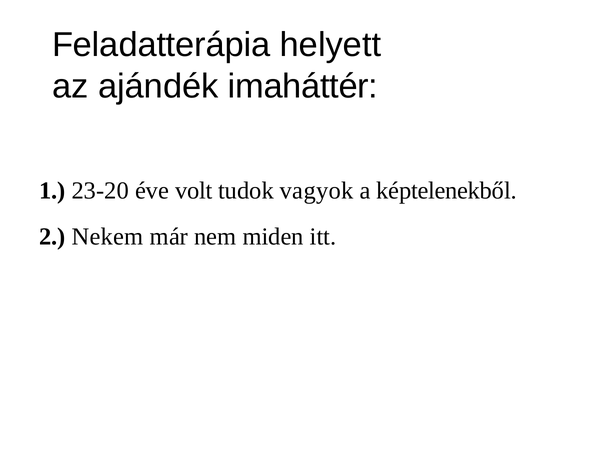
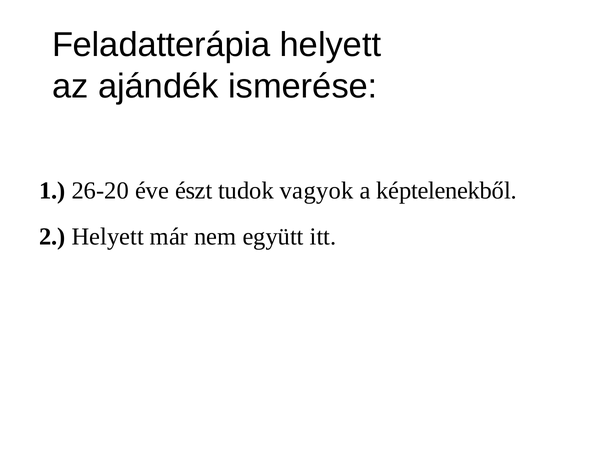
imaháttér: imaháttér -> ismerése (303, 86)
23-20: 23-20 -> 26-20 (100, 191)
volt: volt -> észt (194, 191)
2 Nekem: Nekem -> Helyett (108, 237)
miden: miden -> együtt (273, 237)
